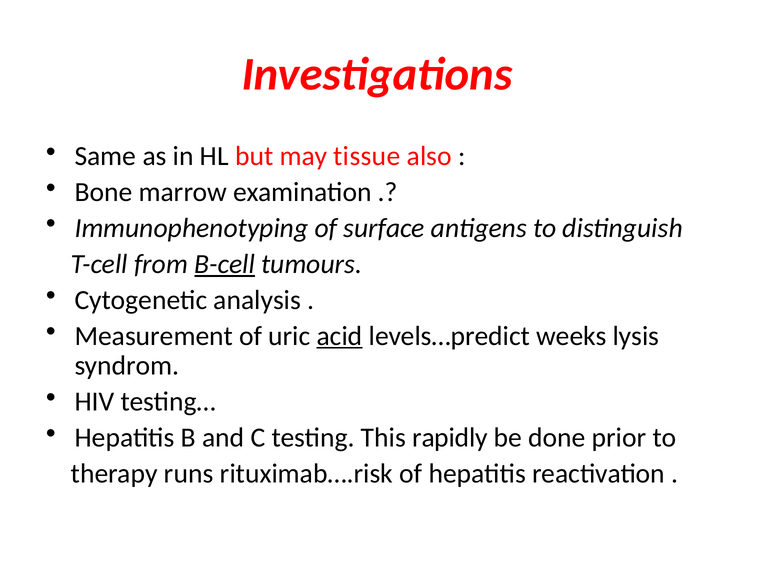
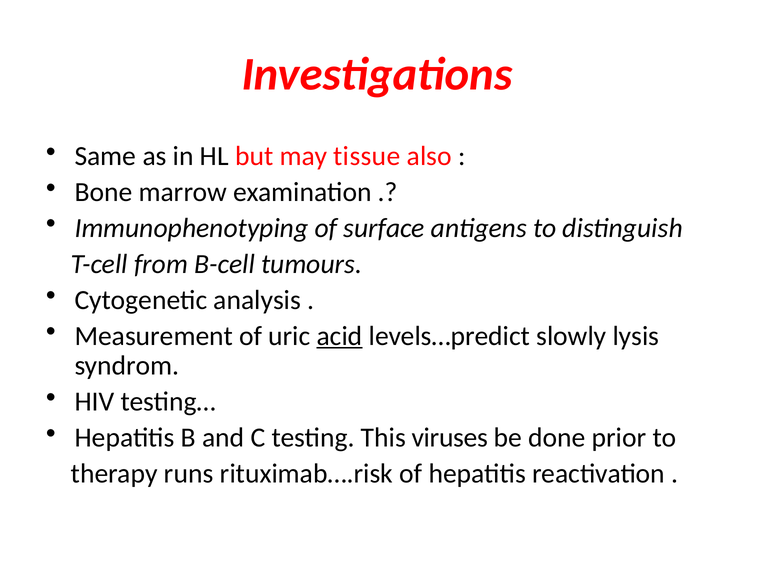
B-cell underline: present -> none (225, 264)
weeks: weeks -> slowly (571, 336)
rapidly: rapidly -> viruses (450, 438)
